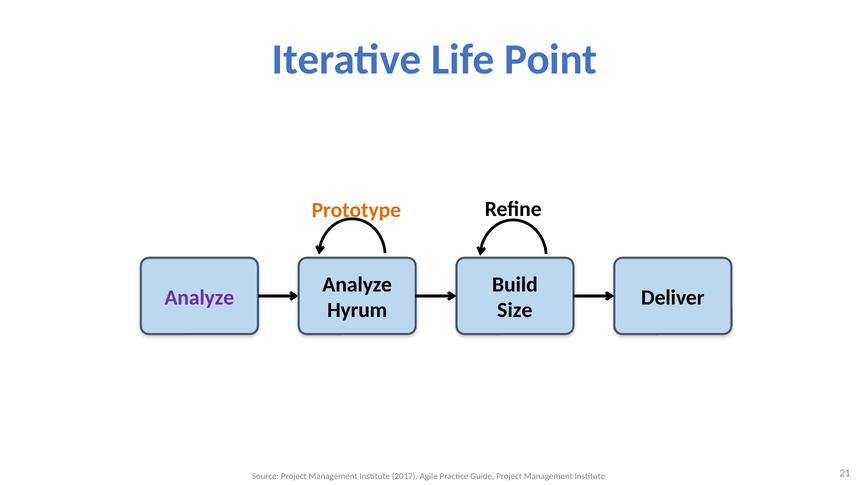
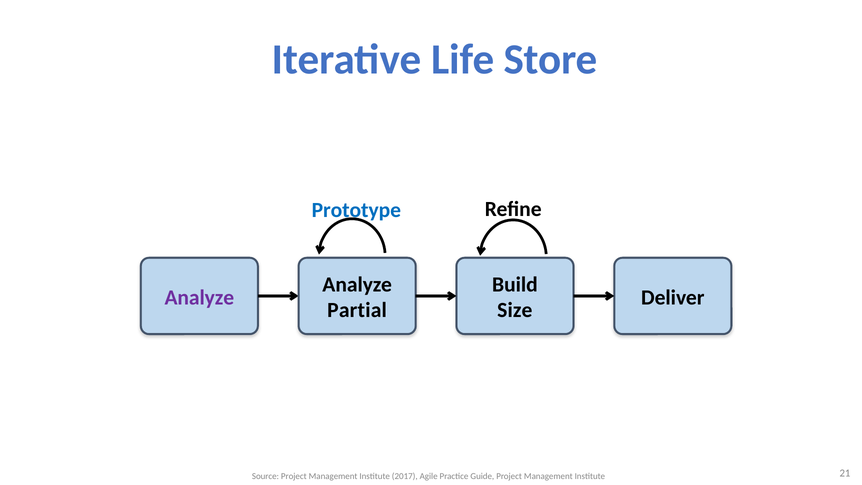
Point: Point -> Store (551, 59)
Prototype colour: orange -> blue (356, 210)
Hyrum: Hyrum -> Partial (357, 310)
